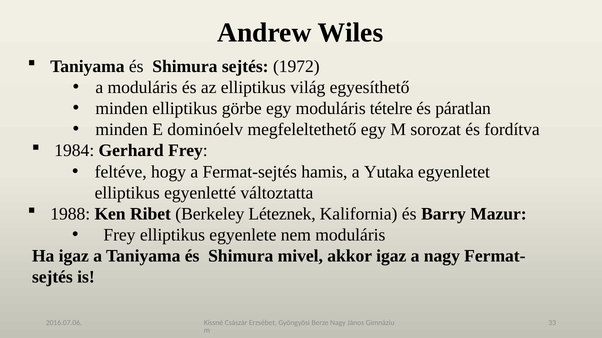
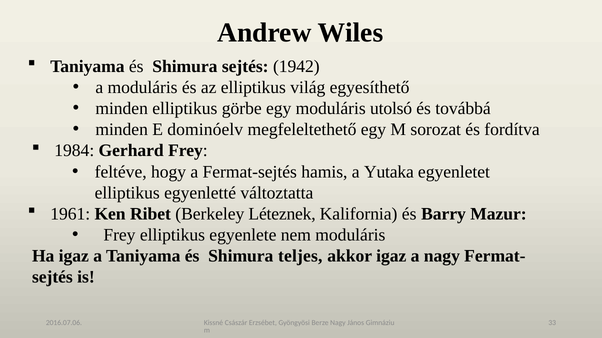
1972: 1972 -> 1942 (296, 67)
tételre: tételre -> utolsó (391, 109)
páratlan: páratlan -> továbbá (463, 109)
1988: 1988 -> 1961 (70, 214)
mivel: mivel -> teljes (300, 256)
